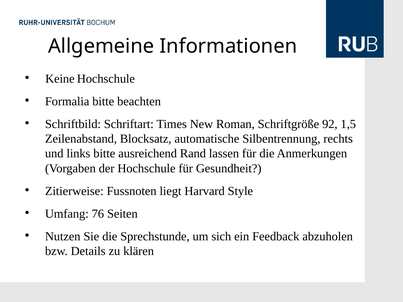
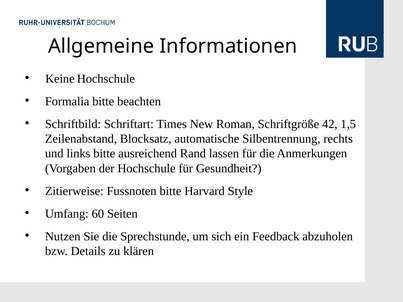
92: 92 -> 42 (330, 124)
Fussnoten liegt: liegt -> bitte (171, 191)
76: 76 -> 60 (98, 214)
